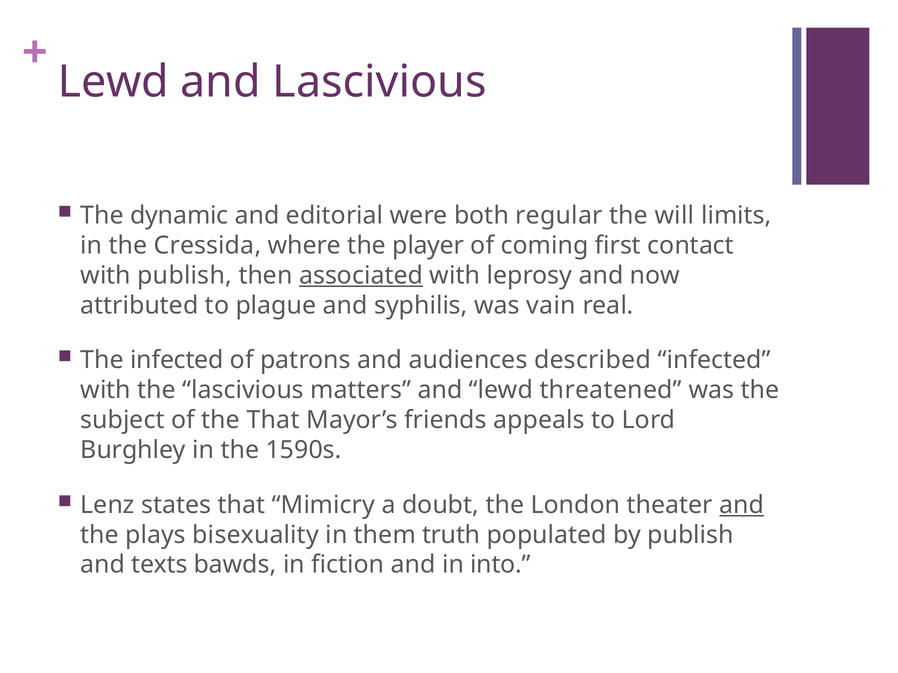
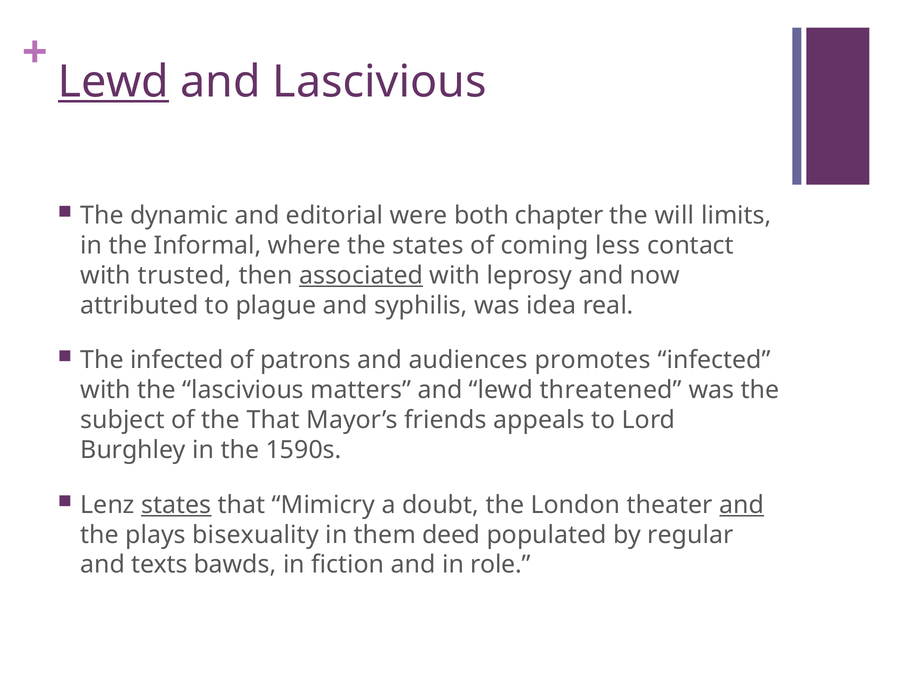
Lewd underline: none -> present (113, 82)
regular: regular -> chapter (559, 216)
Cressida: Cressida -> Informal (208, 246)
the player: player -> states (428, 246)
first: first -> less (618, 246)
with publish: publish -> trusted (185, 276)
vain: vain -> idea (551, 306)
described: described -> promotes (593, 361)
states underline: none -> present (176, 505)
truth: truth -> deed (451, 535)
by publish: publish -> regular (690, 535)
into: into -> role (500, 565)
